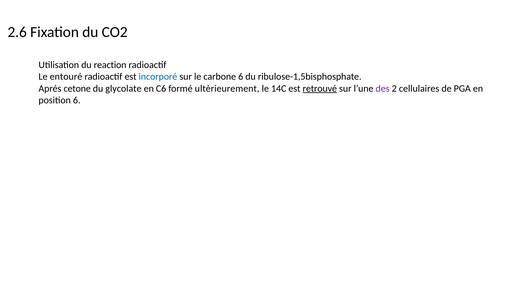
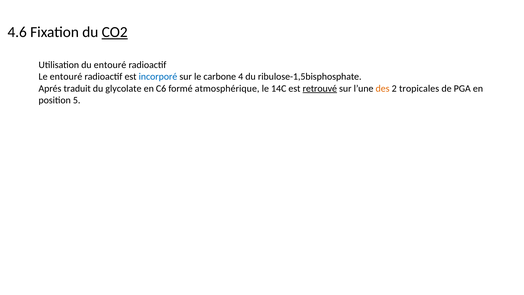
2.6: 2.6 -> 4.6 (17, 32)
CO2 underline: none -> present (115, 32)
du reaction: reaction -> entouré (110, 65)
carbone 6: 6 -> 4 (241, 77)
cetone: cetone -> traduit (77, 88)
ultèrieurement: ultèrieurement -> atmosphérique (227, 88)
des colour: purple -> orange (383, 88)
cellulaires: cellulaires -> tropicales (419, 88)
position 6: 6 -> 5 (77, 100)
